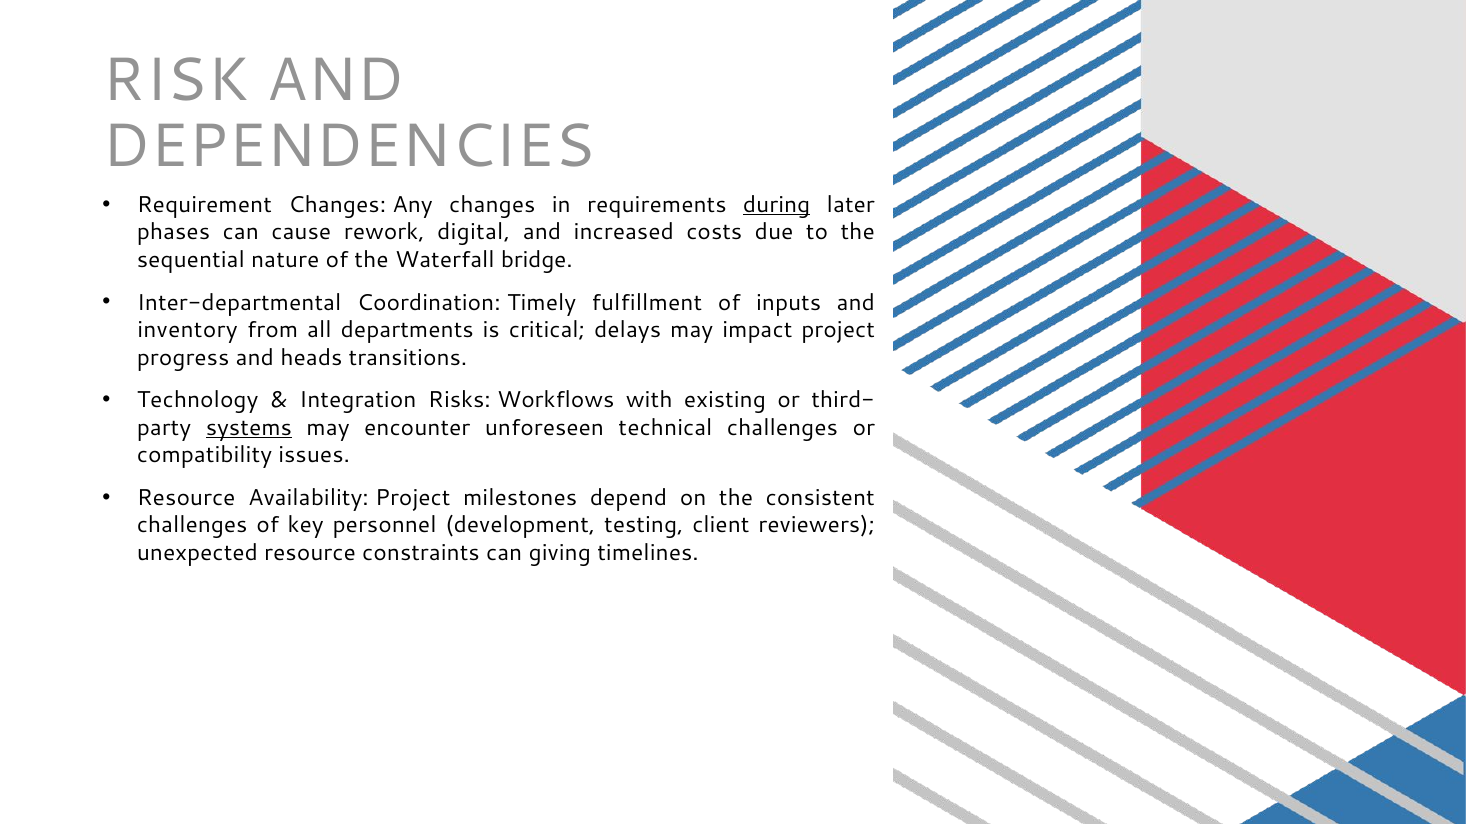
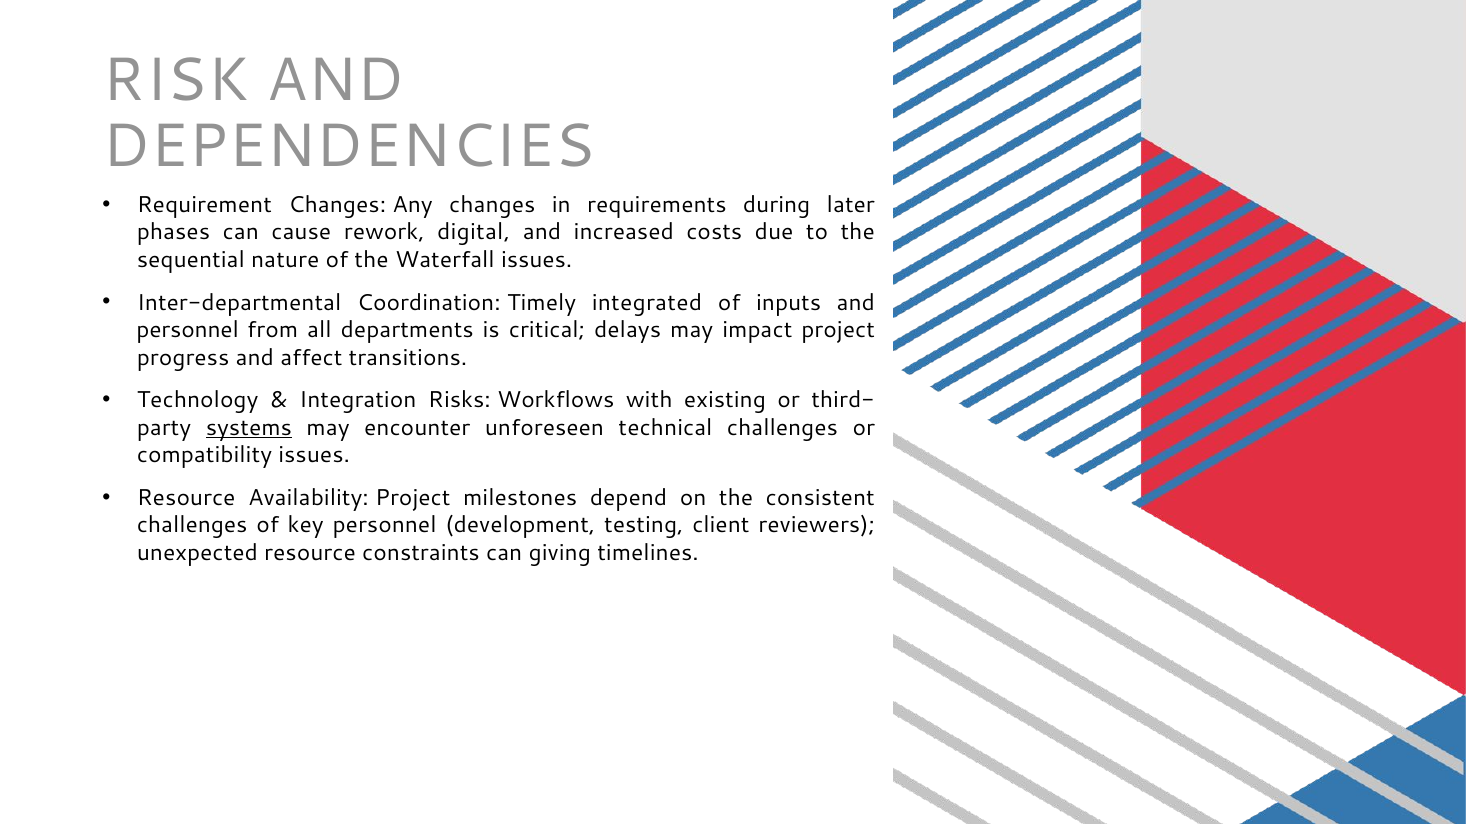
during underline: present -> none (777, 205)
Waterfall bridge: bridge -> issues (537, 260)
fulfillment: fulfillment -> integrated (647, 303)
inventory: inventory -> personnel (188, 330)
heads: heads -> affect (311, 358)
